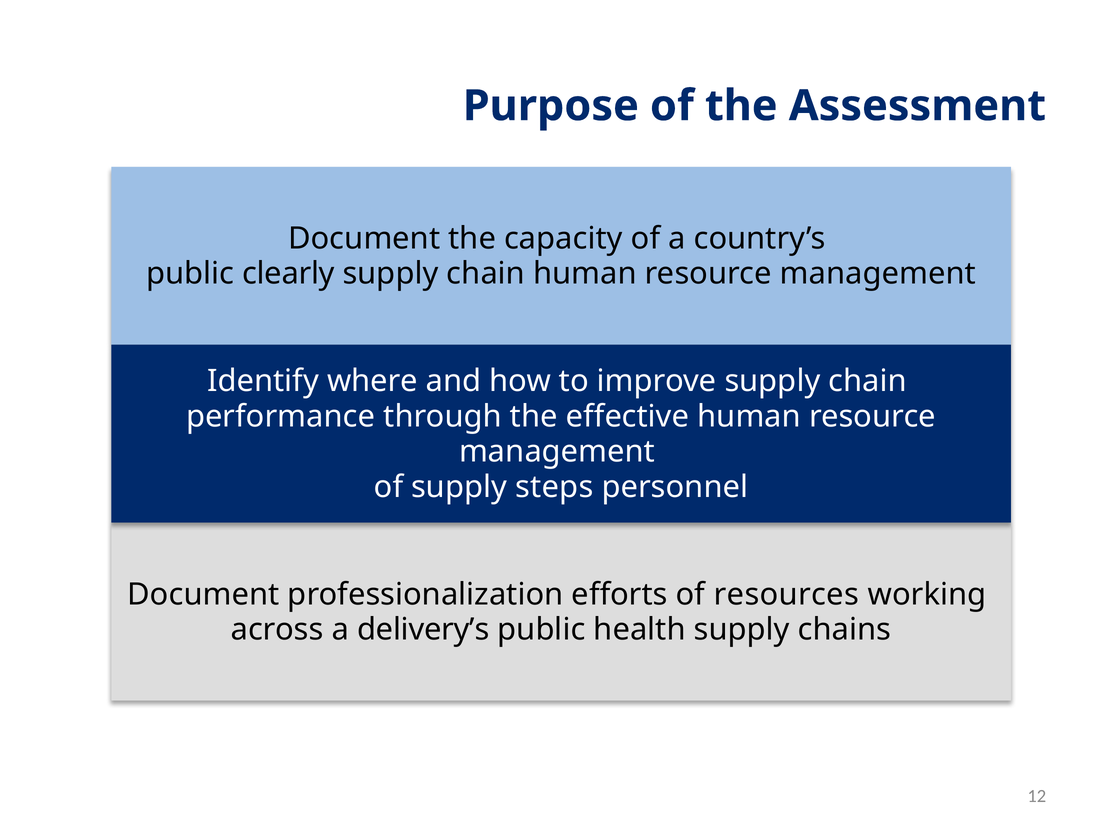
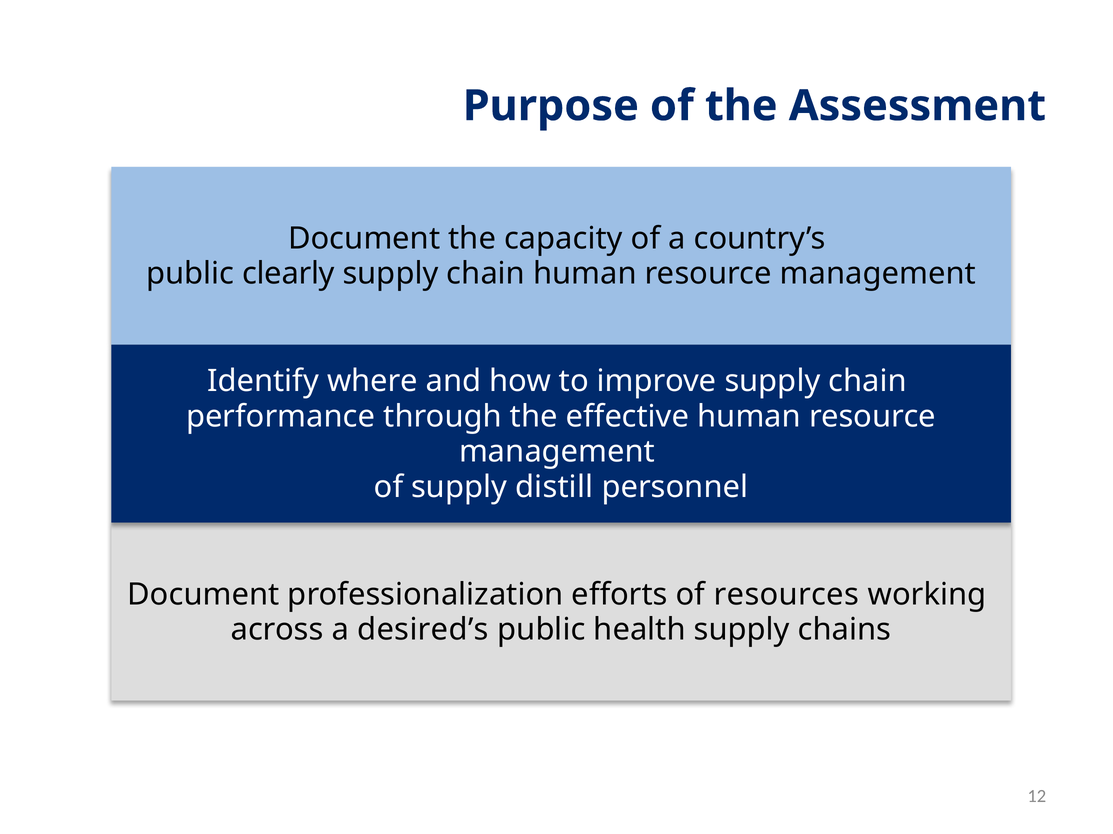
steps: steps -> distill (554, 487)
delivery’s: delivery’s -> desired’s (423, 630)
